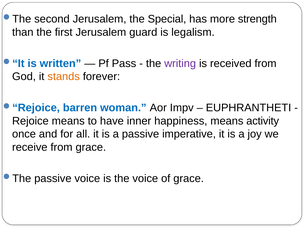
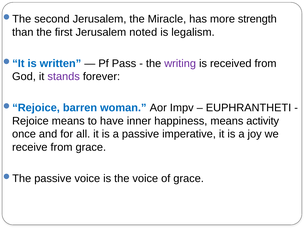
Special: Special -> Miracle (167, 19)
guard: guard -> noted (143, 32)
stands colour: orange -> purple (64, 77)
